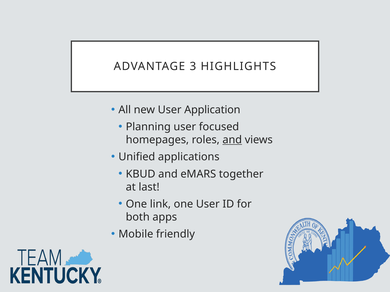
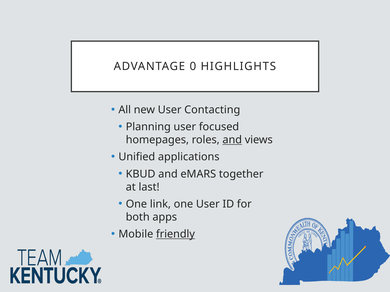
3: 3 -> 0 (193, 66)
Application: Application -> Contacting (212, 110)
friendly underline: none -> present (175, 234)
